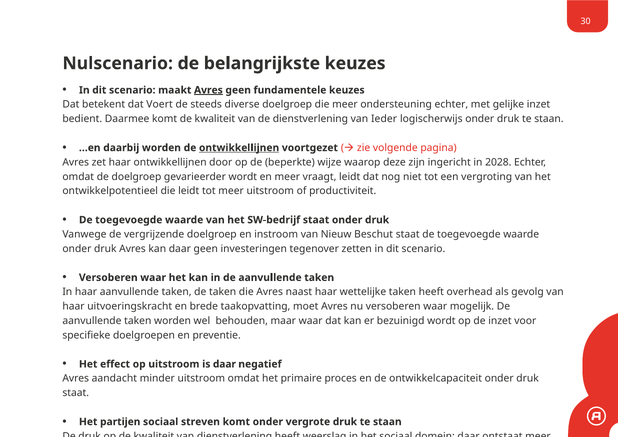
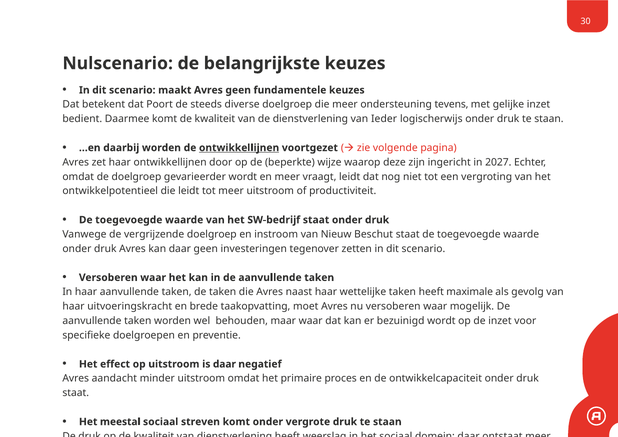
Avres underline: present -> none (208, 90)
Voert: Voert -> Poort (160, 105)
ondersteuning echter: echter -> tevens (451, 105)
2028: 2028 -> 2027 (498, 162)
overhead: overhead -> maximale (470, 292)
partijen: partijen -> meestal (120, 422)
